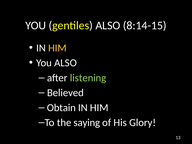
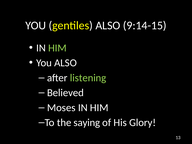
8:14-15: 8:14-15 -> 9:14-15 (145, 25)
HIM colour: yellow -> light green (57, 48)
Obtain: Obtain -> Moses (61, 108)
